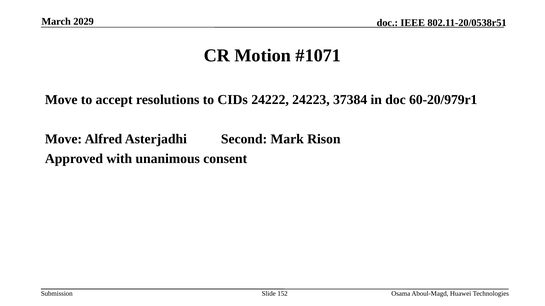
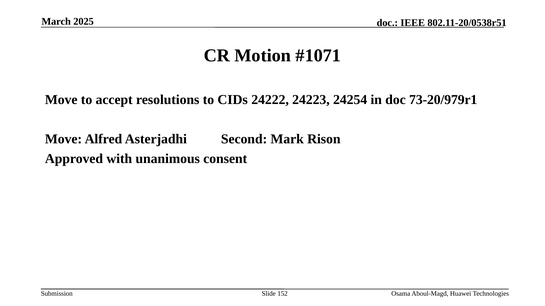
2029: 2029 -> 2025 (84, 22)
37384: 37384 -> 24254 (350, 100)
60-20/979r1: 60-20/979r1 -> 73-20/979r1 (443, 100)
